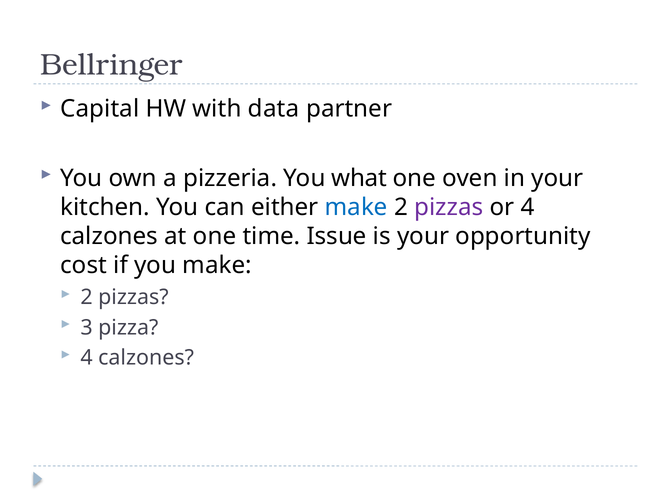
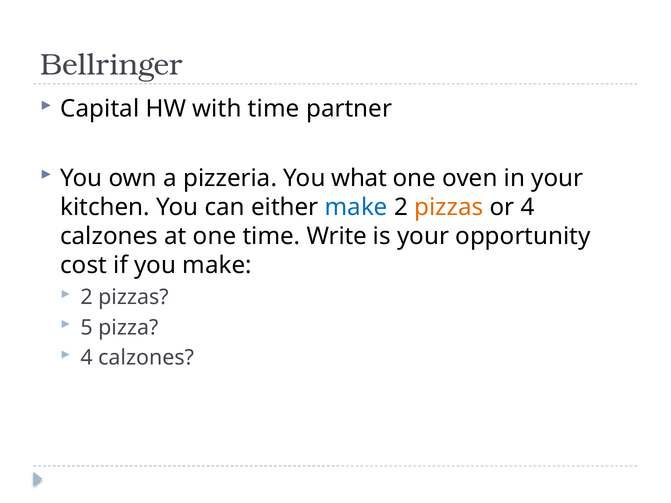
with data: data -> time (274, 109)
pizzas colour: purple -> orange (449, 207)
Issue: Issue -> Write (337, 236)
3: 3 -> 5 (87, 328)
